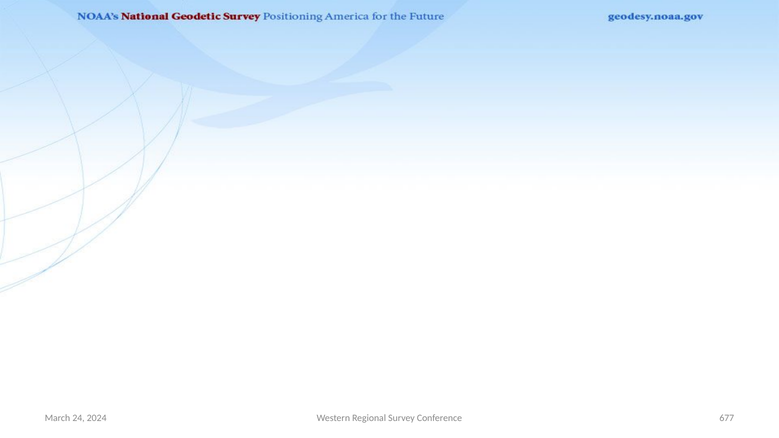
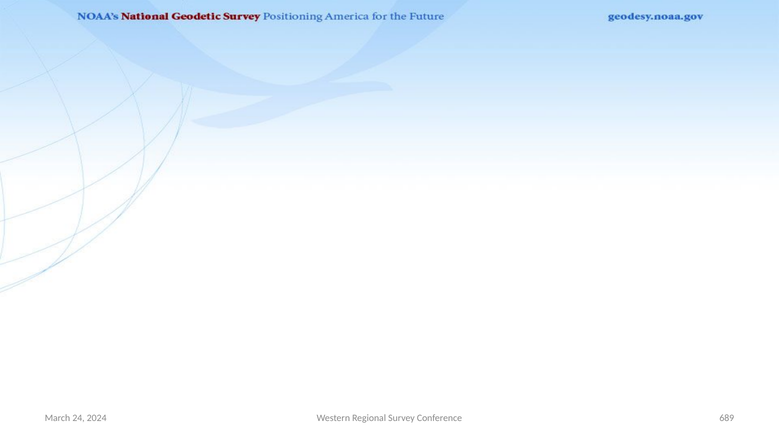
677: 677 -> 689 (727, 418)
